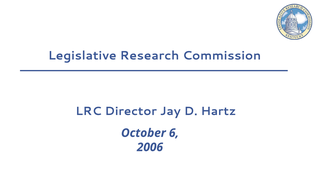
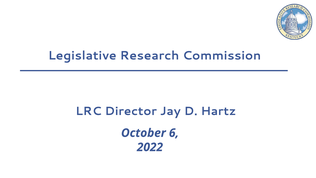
2006: 2006 -> 2022 (150, 147)
